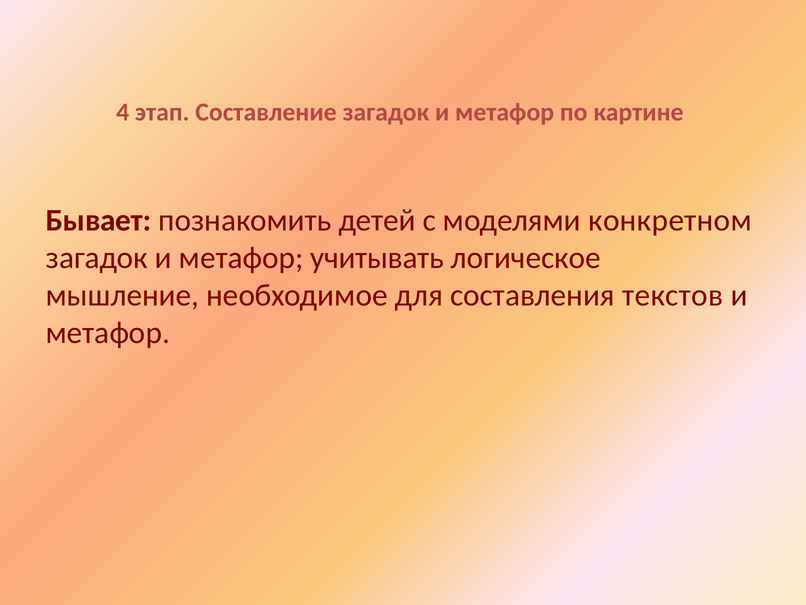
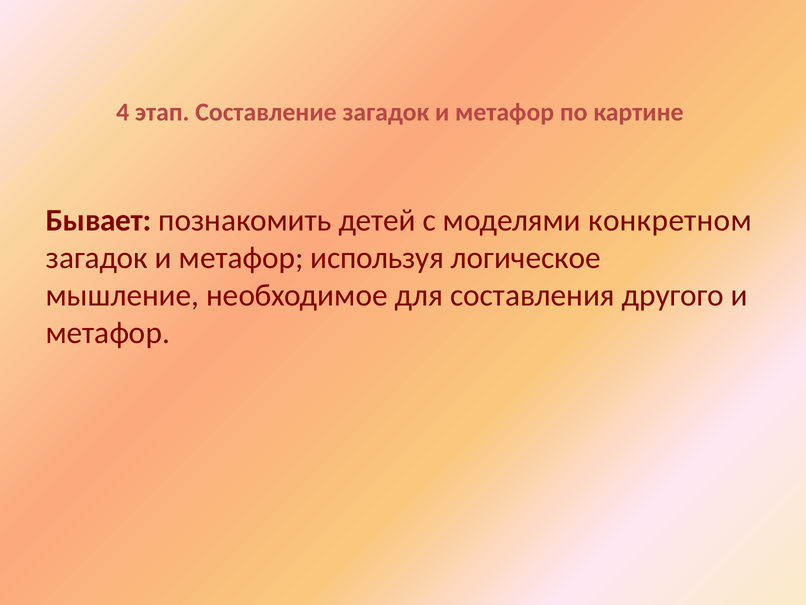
учитывать: учитывать -> используя (377, 258)
текстов: текстов -> другого (673, 295)
